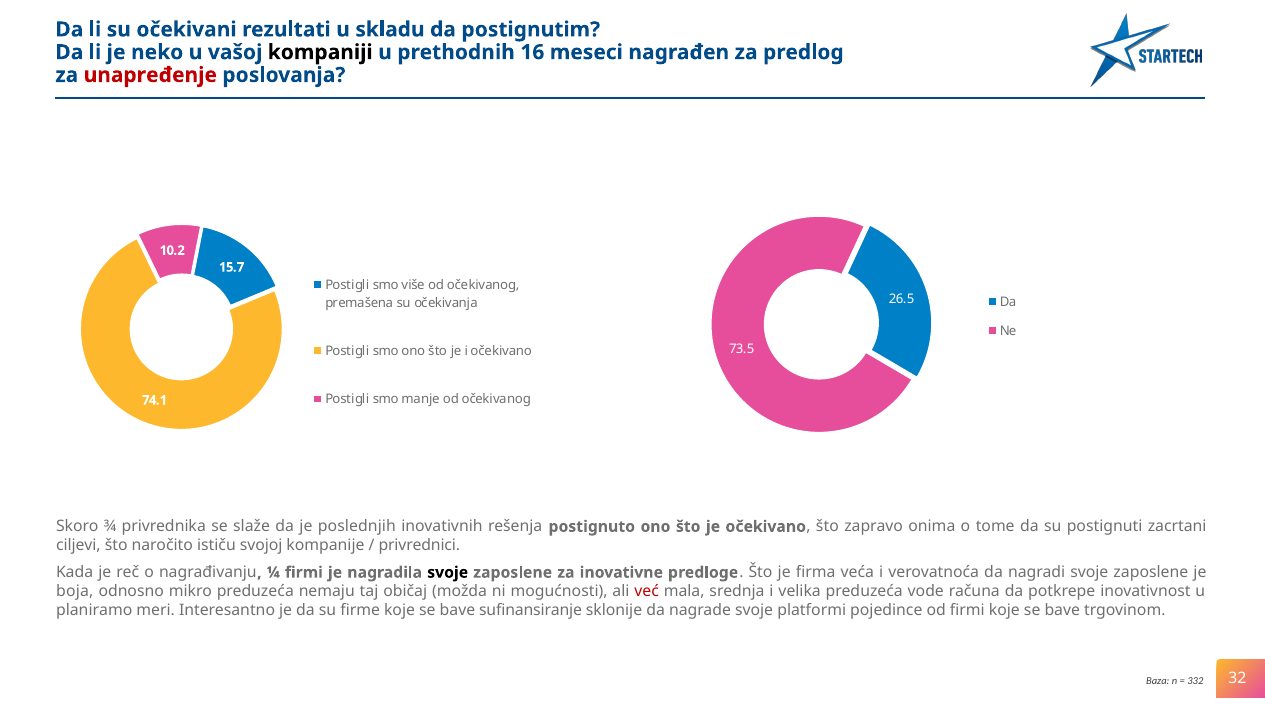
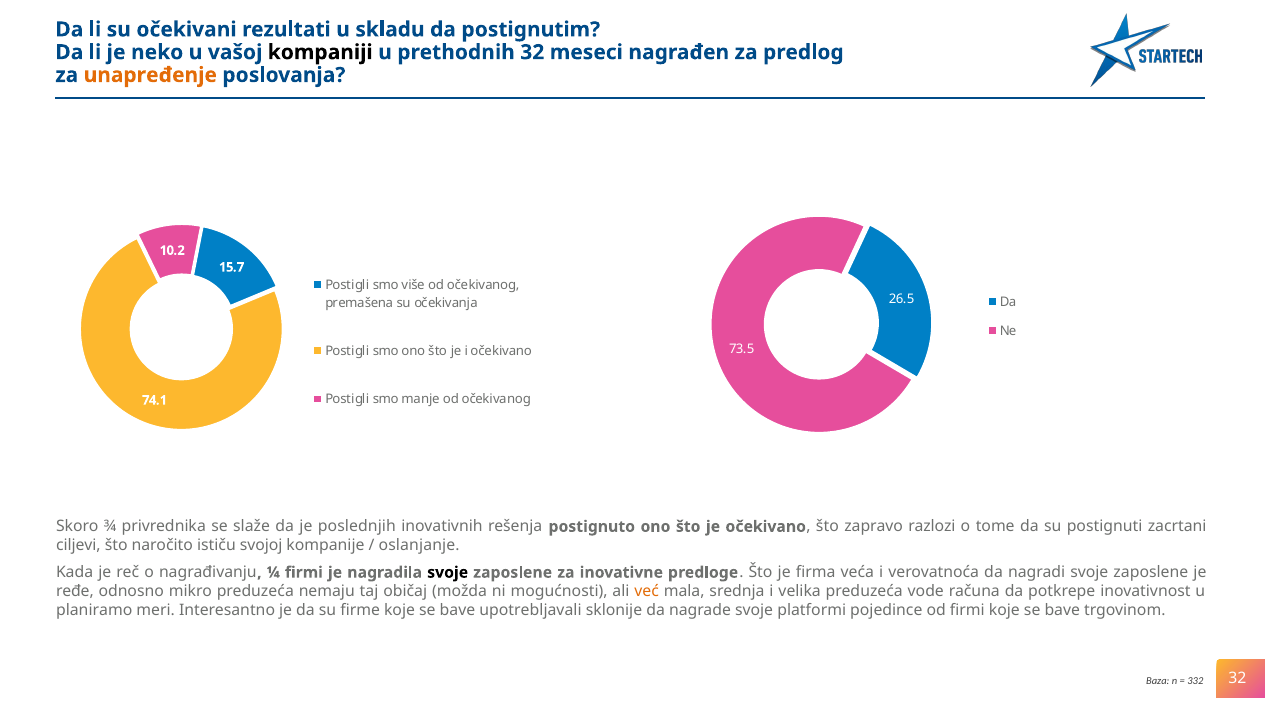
prethodnih 16: 16 -> 32 (532, 52)
unapređenje colour: red -> orange (150, 75)
onima: onima -> razlozi (932, 526)
privrednici: privrednici -> oslanjanje (419, 545)
boja: boja -> ređe (75, 591)
već colour: red -> orange (647, 591)
sufinansiranje: sufinansiranje -> upotrebljavali (530, 610)
